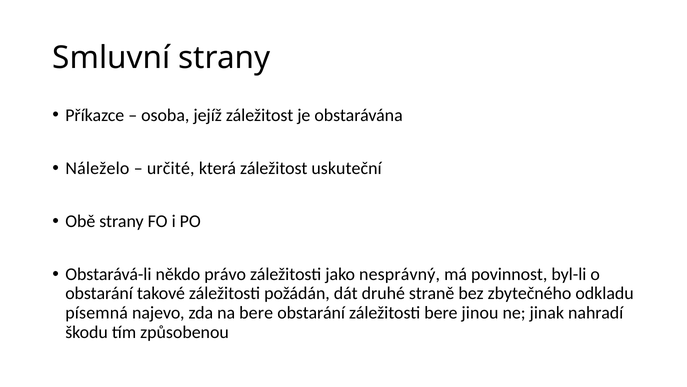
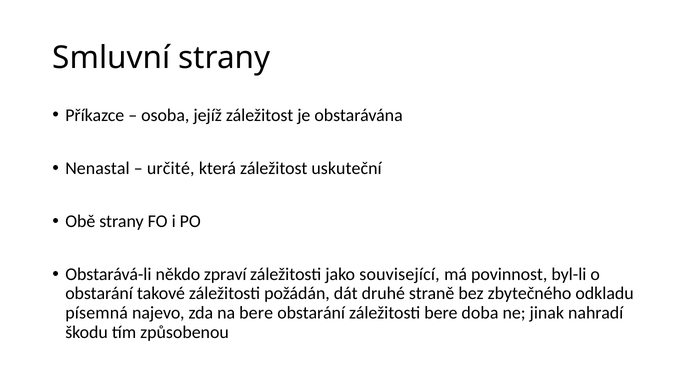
Náleželo: Náleželo -> Nenastal (97, 168)
právo: právo -> zpraví (225, 274)
nesprávný: nesprávný -> související (400, 274)
jinou: jinou -> doba (480, 312)
